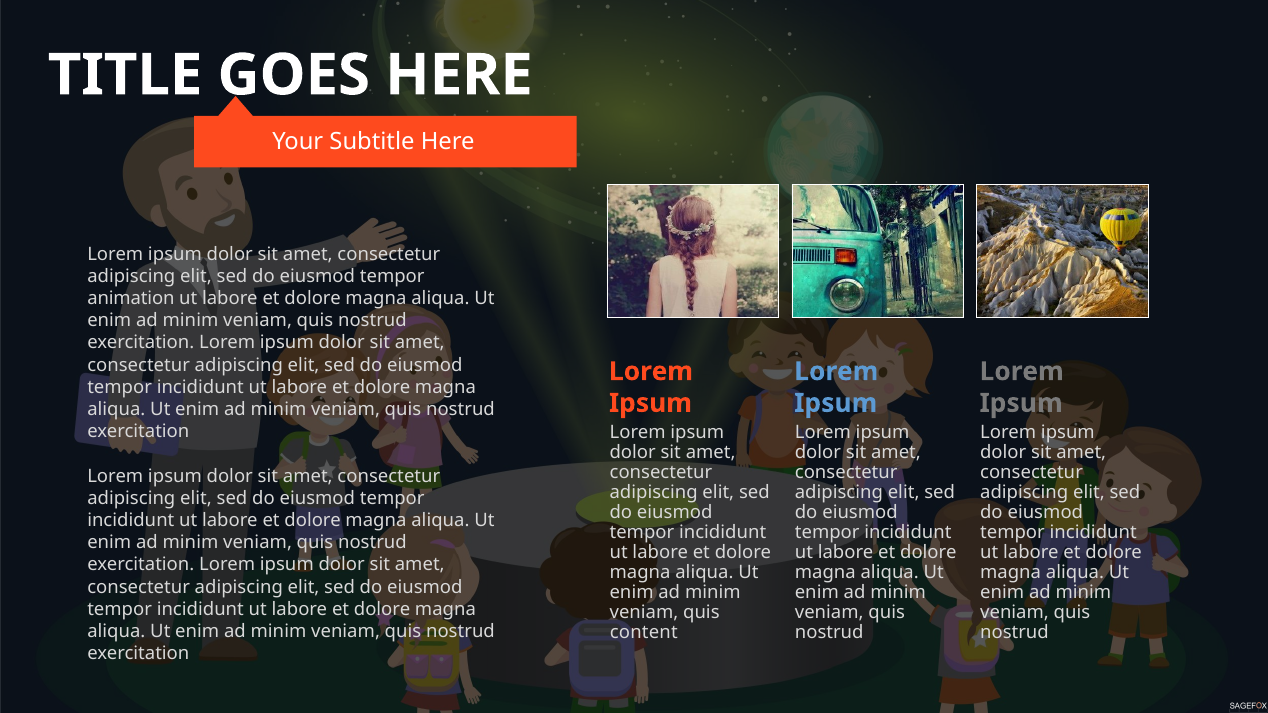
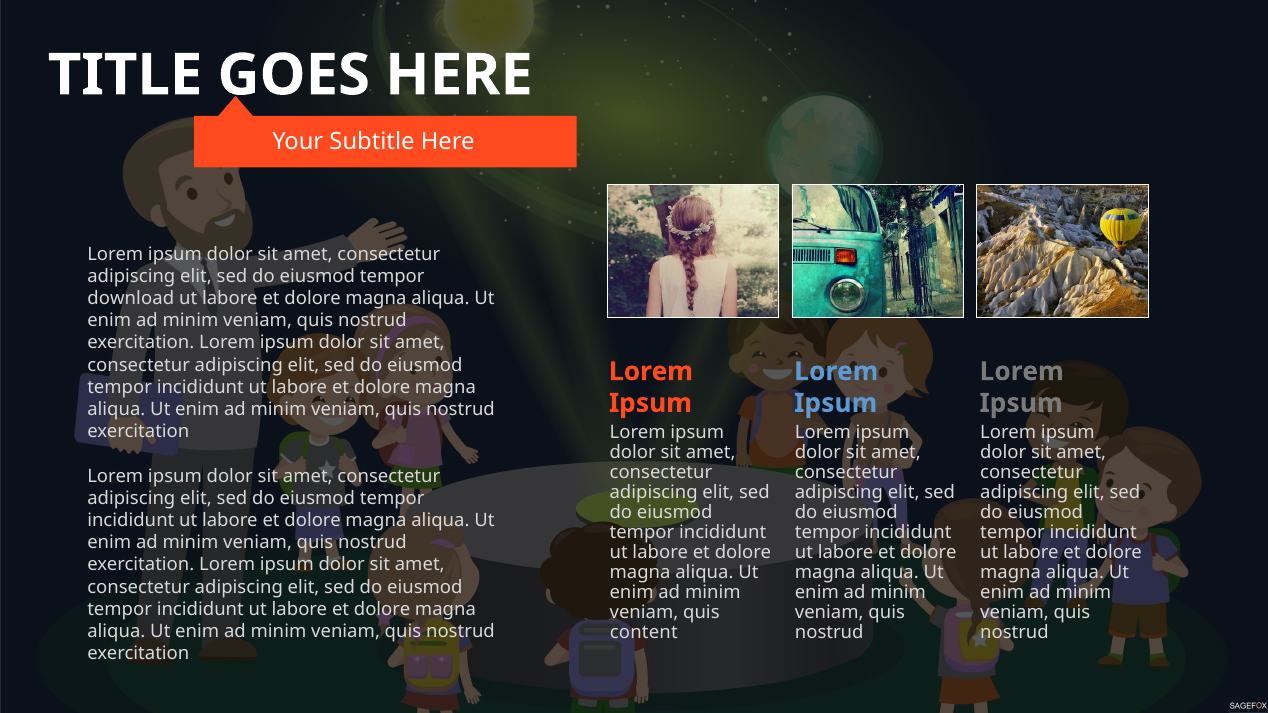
animation: animation -> download (131, 298)
